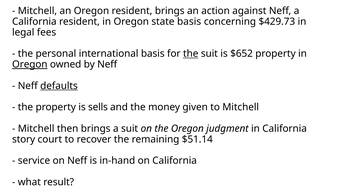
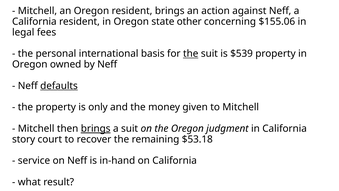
state basis: basis -> other (189, 22)
$429.73: $429.73 -> $155.06 (277, 22)
$652: $652 -> $539 (242, 54)
Oregon underline: present -> none (30, 64)
sells: sells -> only (98, 107)
brings underline: none -> present (96, 128)
$51.14: $51.14 -> $53.18 (197, 139)
